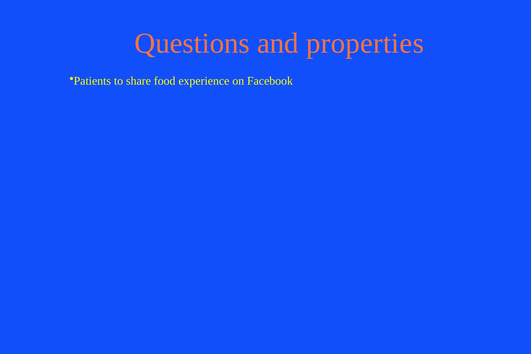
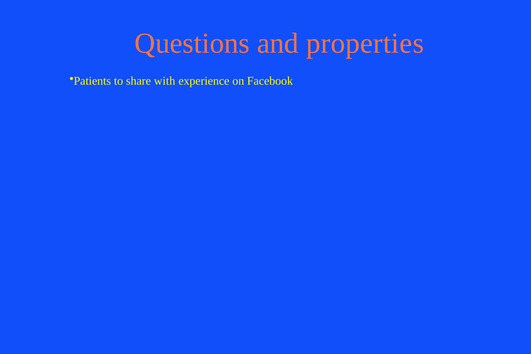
food: food -> with (165, 81)
